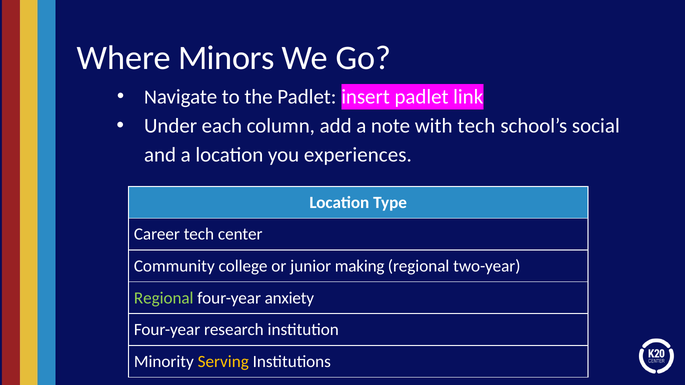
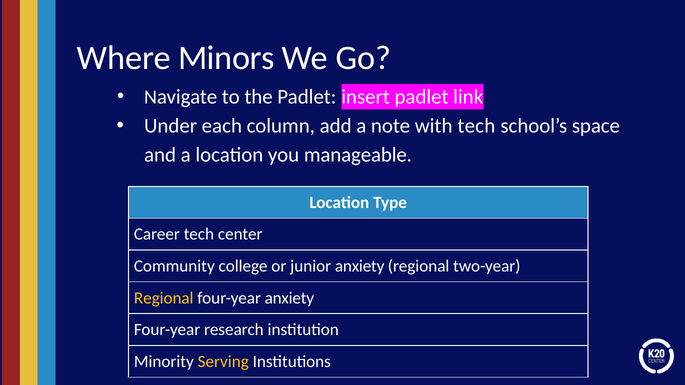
social: social -> space (596, 126)
experiences: experiences -> manageable (358, 155)
junior making: making -> anxiety (360, 266)
Regional colour: light green -> yellow (164, 298)
